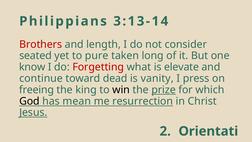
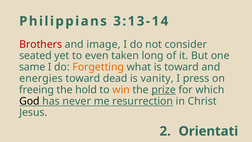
length: length -> image (104, 44)
pure: pure -> even (97, 56)
know: know -> same (32, 67)
Forgetting colour: red -> orange (98, 67)
is elevate: elevate -> toward (182, 67)
continue: continue -> energies (41, 78)
king: king -> hold (86, 90)
win colour: black -> orange (121, 90)
mean: mean -> never (77, 101)
Jesus underline: present -> none (33, 112)
